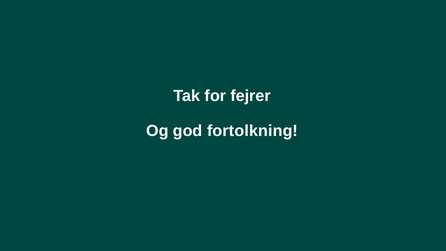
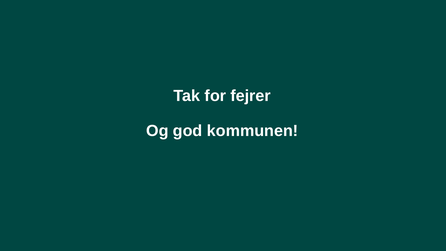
fortolkning: fortolkning -> kommunen (253, 131)
